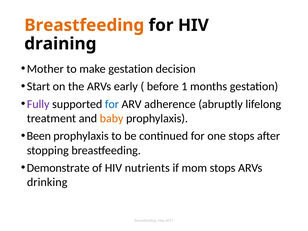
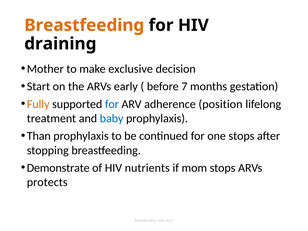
make gestation: gestation -> exclusive (131, 69)
1: 1 -> 7 (184, 87)
Fully colour: purple -> orange (38, 104)
abruptly: abruptly -> position (221, 104)
baby colour: orange -> blue (112, 118)
Been: Been -> Than (39, 136)
drinking: drinking -> protects (47, 182)
